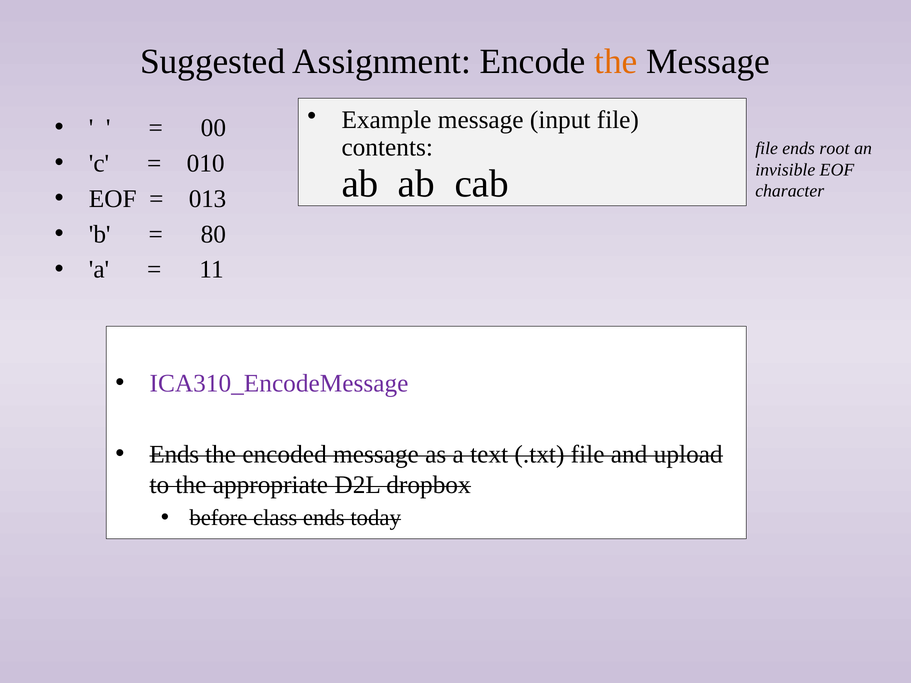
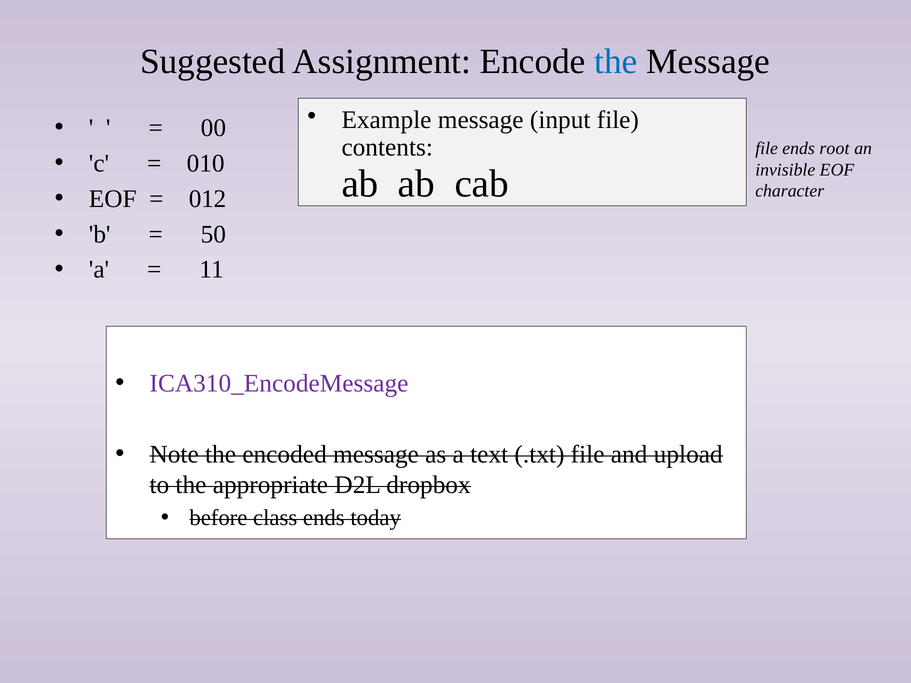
the colour: orange -> blue (616, 62)
013: 013 -> 012 (208, 199)
80: 80 -> 50 (213, 234)
Ends: Ends -> Note (174, 454)
